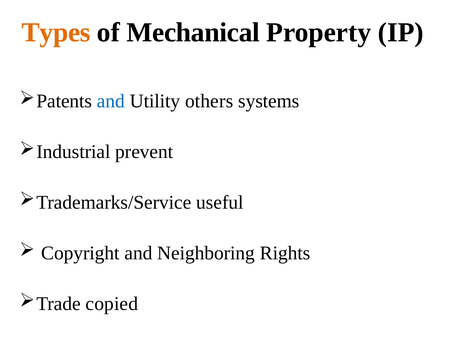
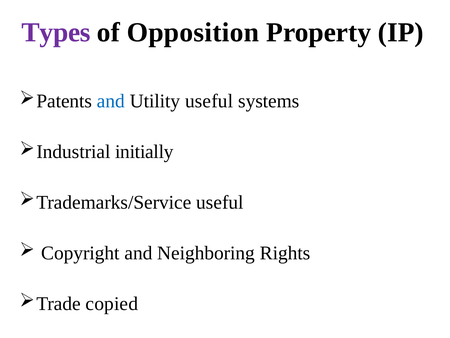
Types colour: orange -> purple (56, 32)
Mechanical: Mechanical -> Opposition (193, 32)
Utility others: others -> useful (209, 101)
prevent: prevent -> initially (144, 152)
